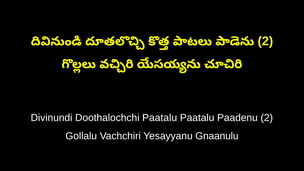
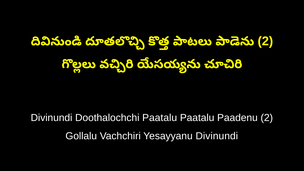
Yesayyanu Gnaanulu: Gnaanulu -> Divinundi (217, 136)
